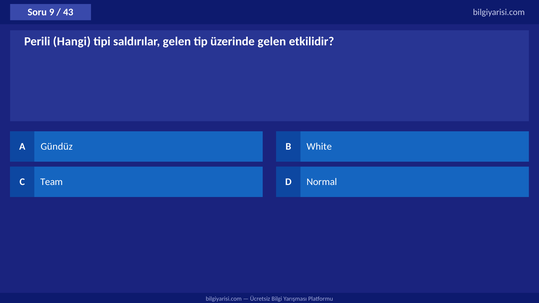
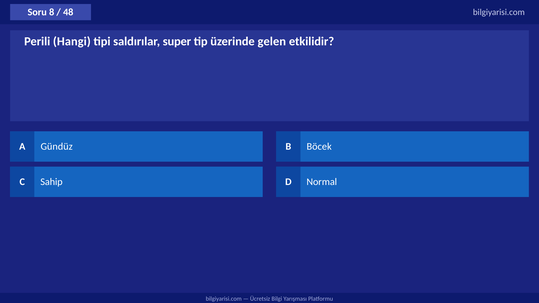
9: 9 -> 8 (52, 12)
43: 43 -> 48 (68, 12)
saldırılar gelen: gelen -> super (177, 41)
White: White -> Böcek (319, 147)
Team: Team -> Sahip (52, 182)
